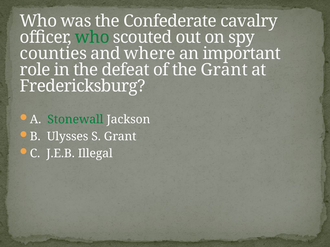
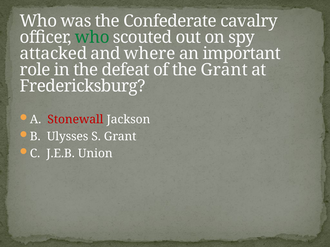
counties: counties -> attacked (53, 54)
Stonewall colour: green -> red (75, 120)
Illegal: Illegal -> Union (95, 154)
